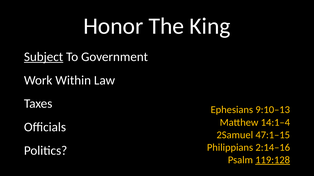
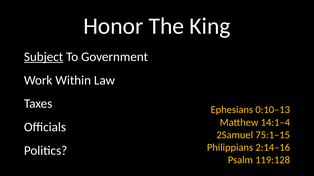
9:10–13: 9:10–13 -> 0:10–13 (273, 110)
47:1–15: 47:1–15 -> 75:1–15 (273, 135)
119:128 underline: present -> none (273, 160)
